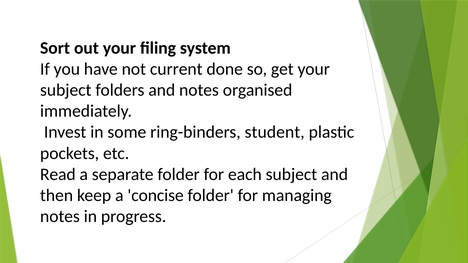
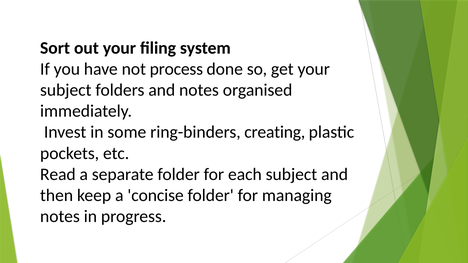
current: current -> process (176, 69)
student: student -> creating (275, 132)
